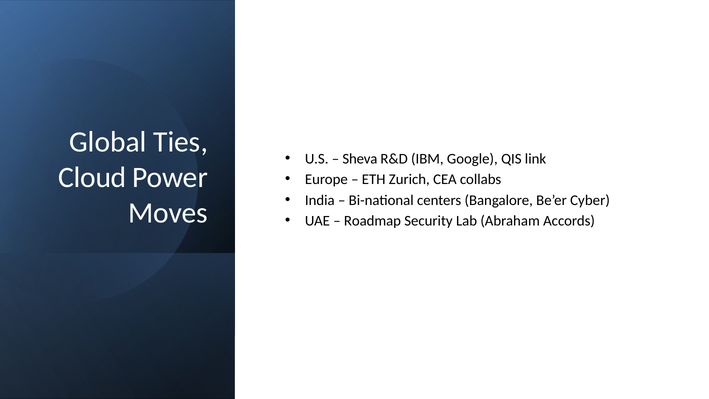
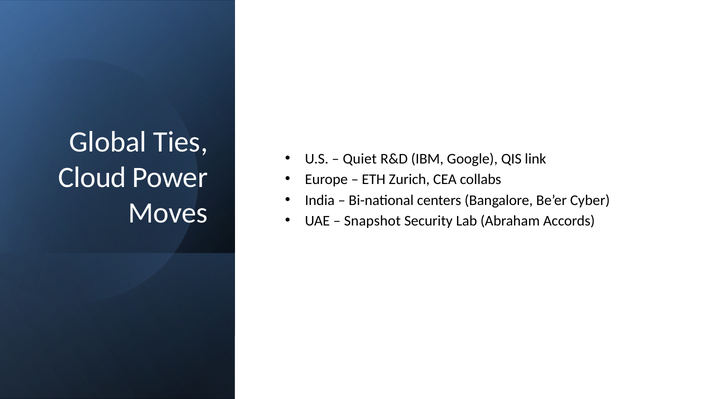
Sheva: Sheva -> Quiet (360, 159)
Roadmap: Roadmap -> Snapshot (372, 221)
